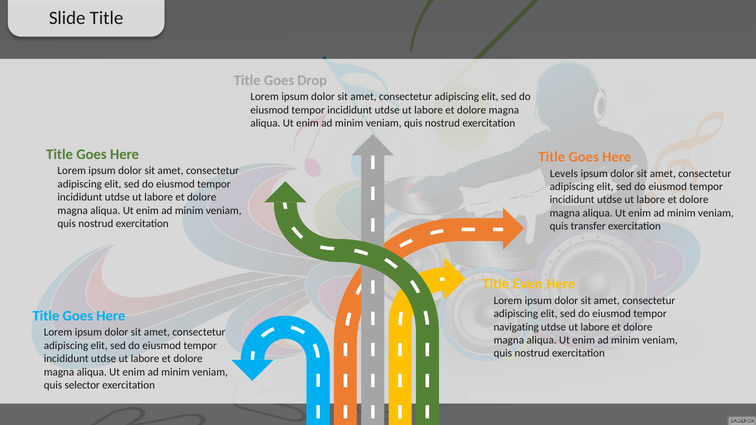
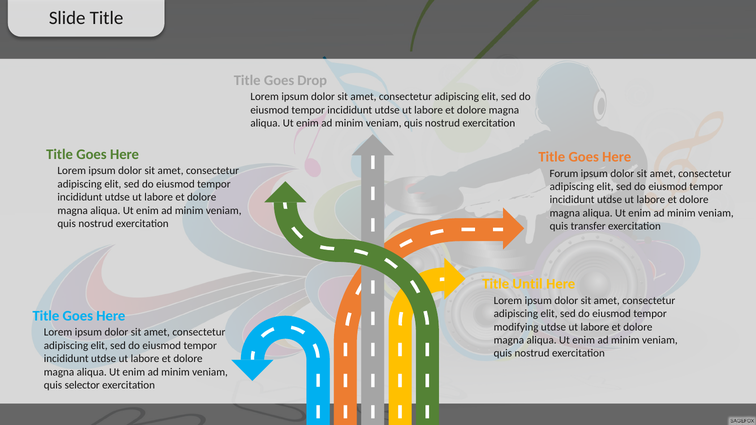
Levels: Levels -> Forum (564, 173)
Even: Even -> Until (528, 284)
navigating: navigating -> modifying (516, 327)
